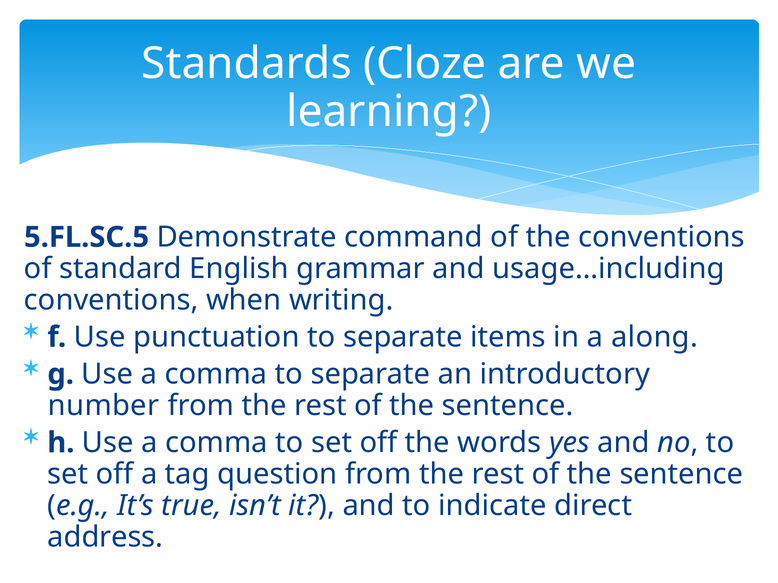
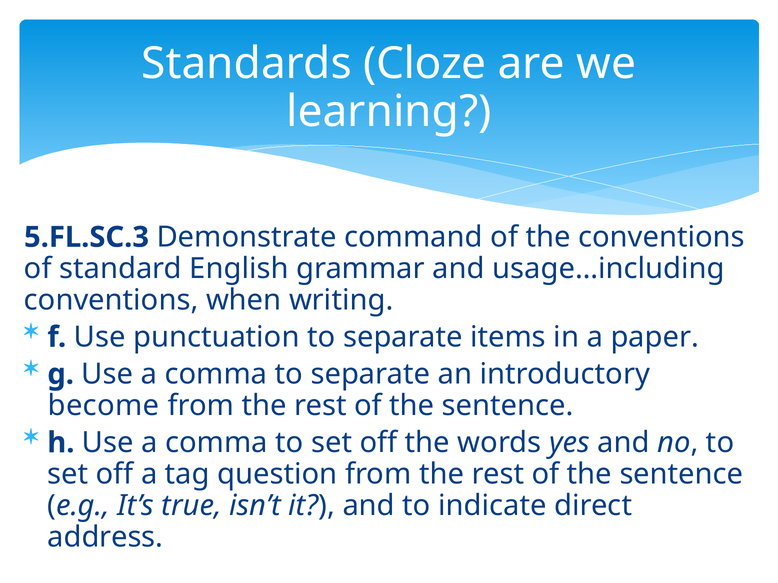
5.FL.SC.5: 5.FL.SC.5 -> 5.FL.SC.3 (87, 237)
along: along -> paper (655, 337)
number: number -> become (104, 406)
